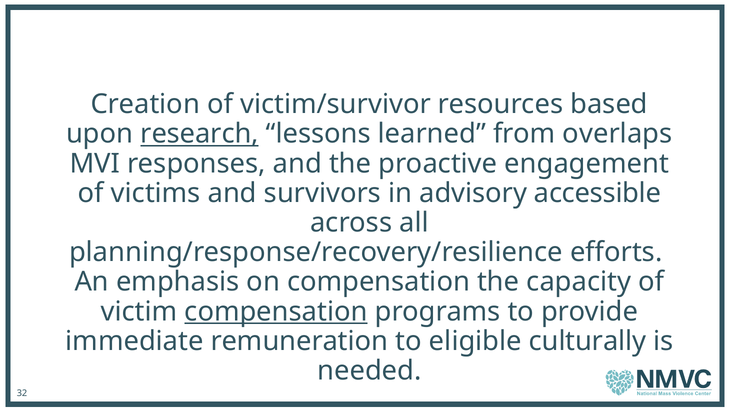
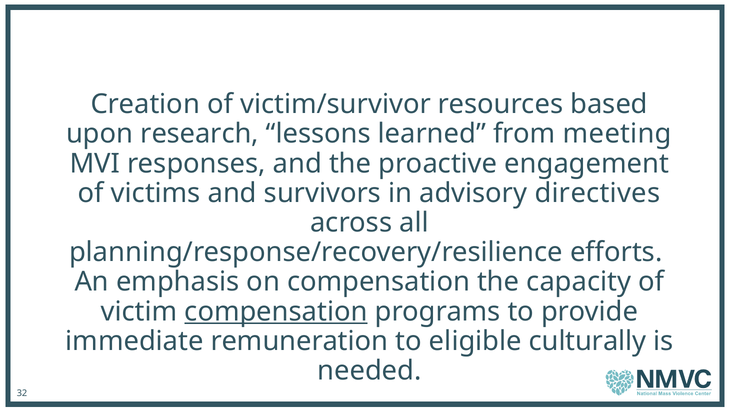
research underline: present -> none (200, 134)
overlaps: overlaps -> meeting (617, 134)
accessible: accessible -> directives (597, 193)
